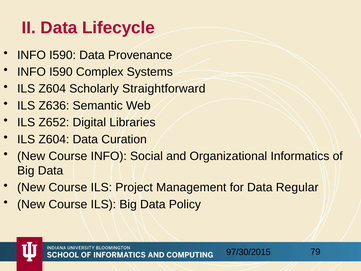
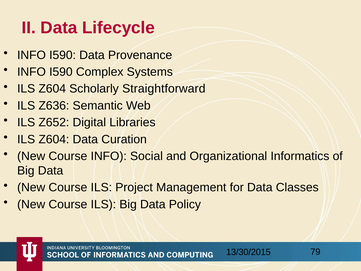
Regular: Regular -> Classes (297, 187)
97/30/2015: 97/30/2015 -> 13/30/2015 (248, 252)
